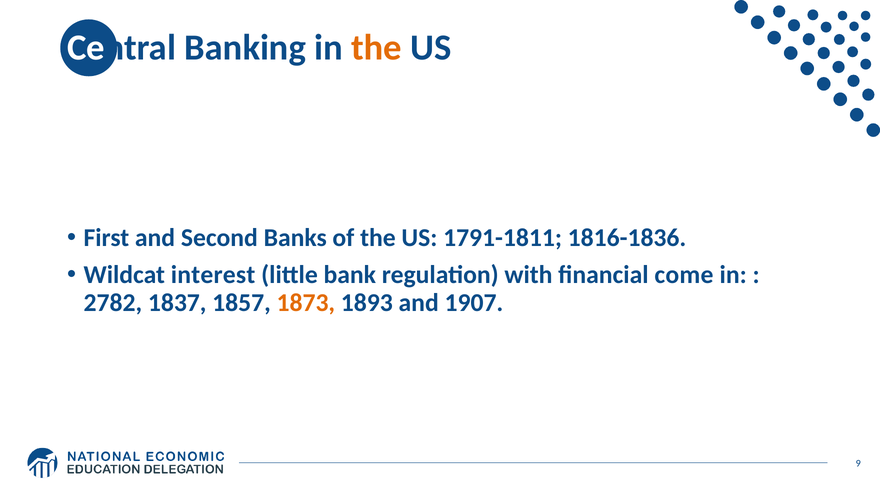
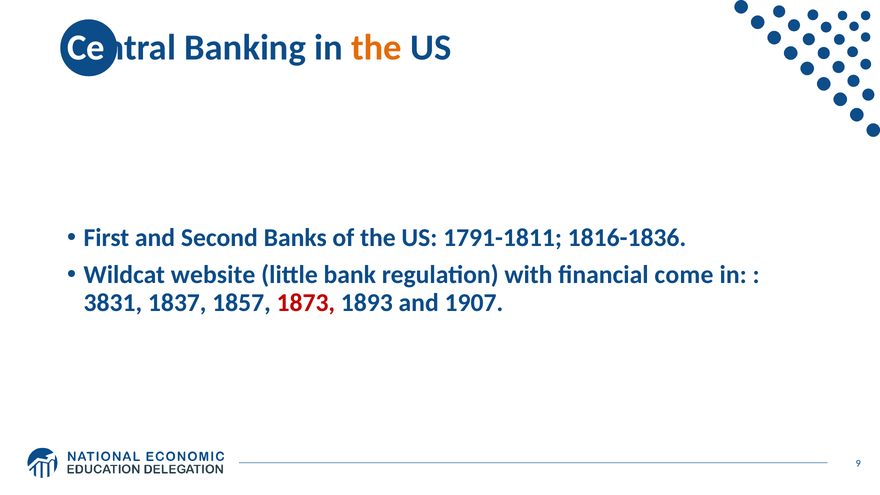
interest: interest -> website (213, 275)
2782: 2782 -> 3831 (113, 303)
1873 colour: orange -> red (306, 303)
